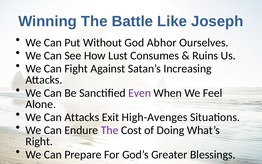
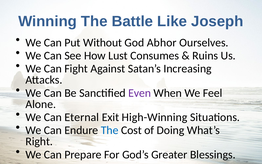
Can Attacks: Attacks -> Eternal (82, 117)
High-Avenges: High-Avenges -> High-Winning (155, 117)
The colour: purple -> blue (110, 130)
